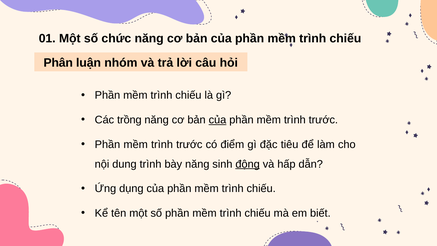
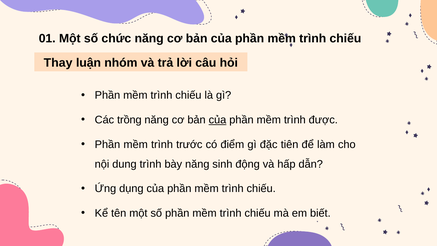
Phân: Phân -> Thay (58, 63)
trước: trước -> được (323, 120)
tiêu: tiêu -> tiên (290, 144)
động underline: present -> none (248, 164)
